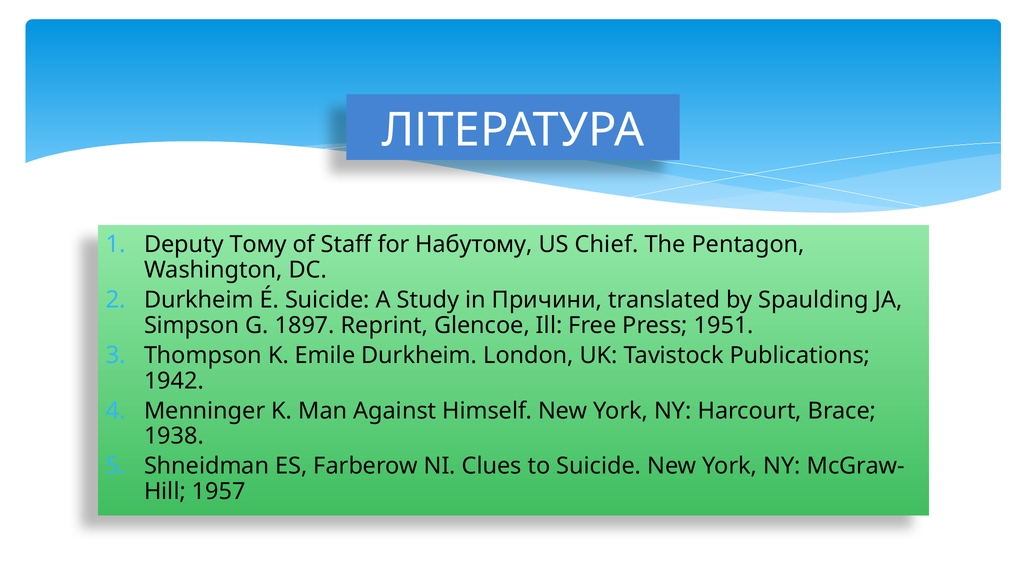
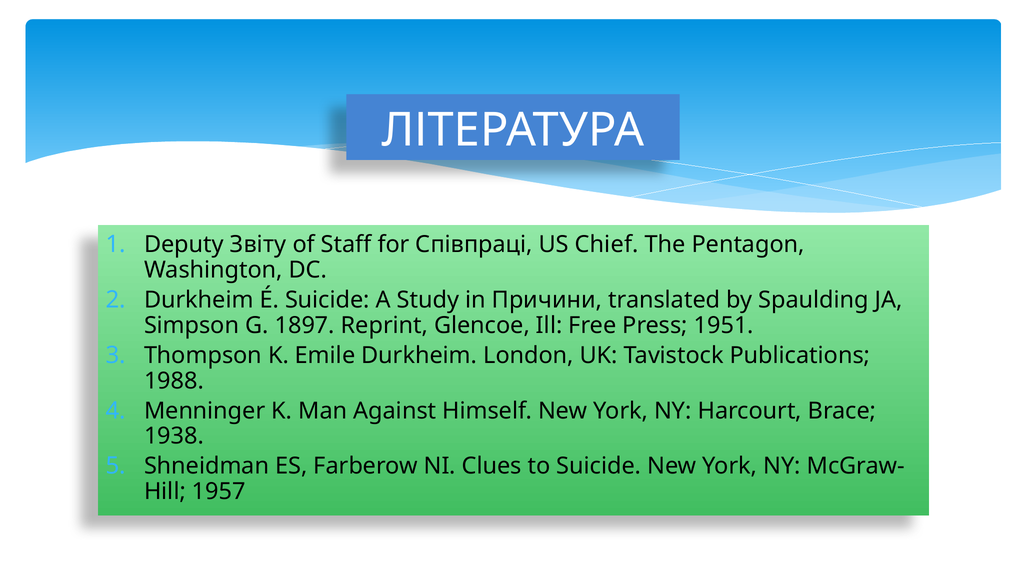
Тому: Тому -> Звіту (258, 245)
Набутому: Набутому -> Співпраці (474, 245)
1942: 1942 -> 1988 (174, 381)
